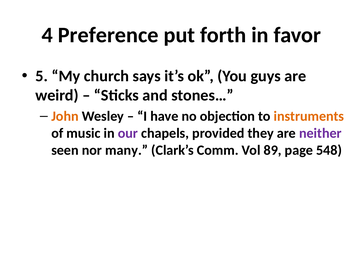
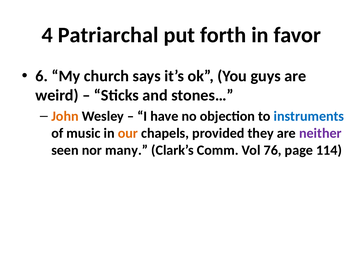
Preference: Preference -> Patriarchal (108, 35)
5: 5 -> 6 (42, 76)
instruments colour: orange -> blue (309, 116)
our colour: purple -> orange (128, 133)
89: 89 -> 76 (273, 150)
548: 548 -> 114 (329, 150)
